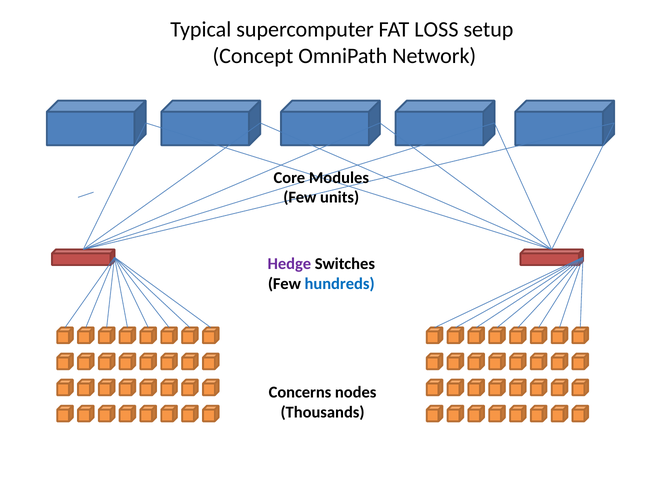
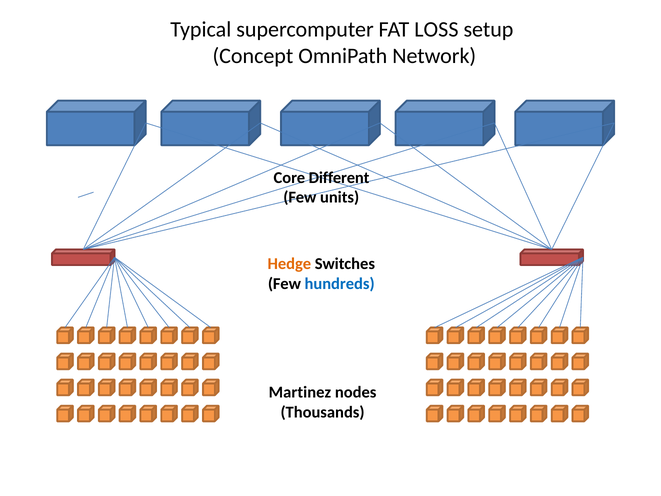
Modules: Modules -> Different (339, 178)
Hedge colour: purple -> orange (289, 264)
Concerns: Concerns -> Martinez (300, 392)
